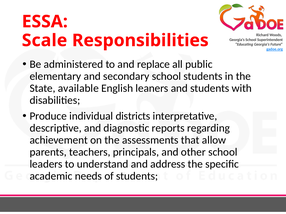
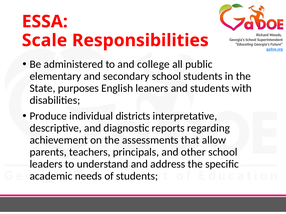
replace: replace -> college (153, 64)
available: available -> purposes (78, 88)
